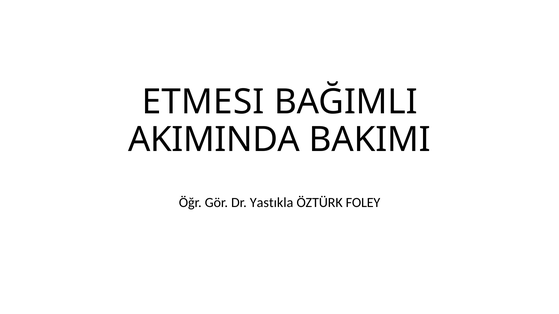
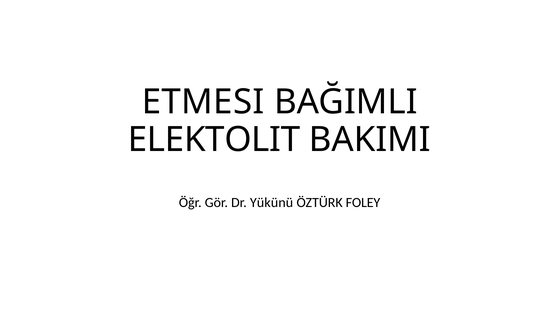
AKIMINDA: AKIMINDA -> ELEKTOLIT (214, 140)
Yastıkla: Yastıkla -> Yükünü (272, 203)
